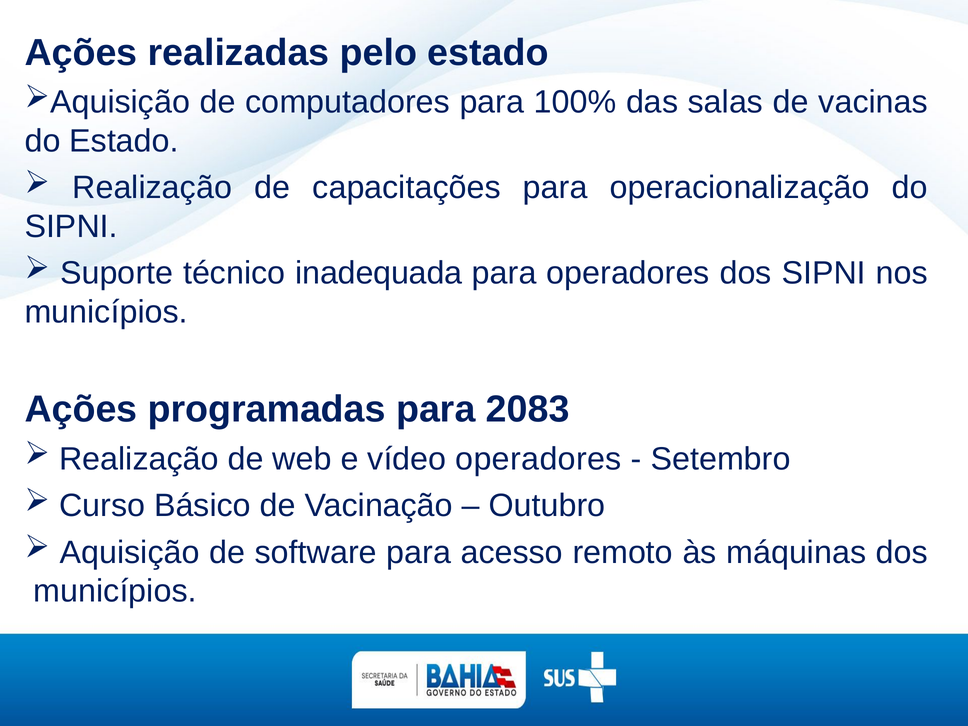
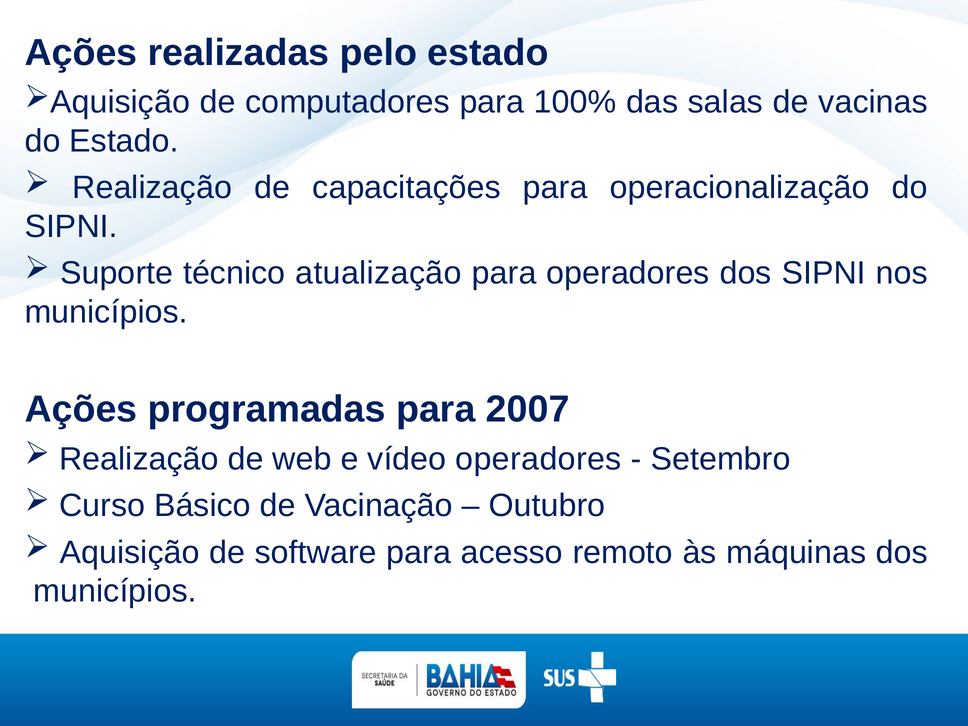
inadequada: inadequada -> atualização (379, 273)
2083: 2083 -> 2007 (528, 409)
